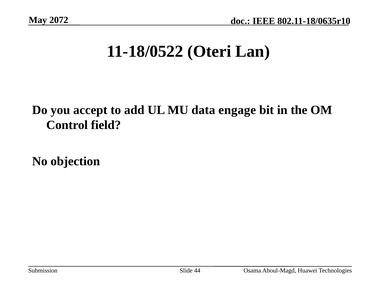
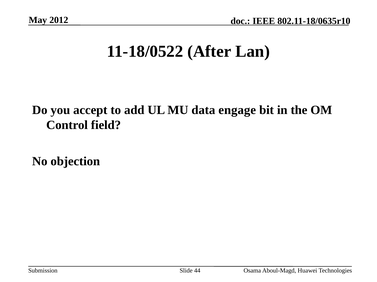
2072: 2072 -> 2012 (59, 20)
Oteri: Oteri -> After (209, 51)
